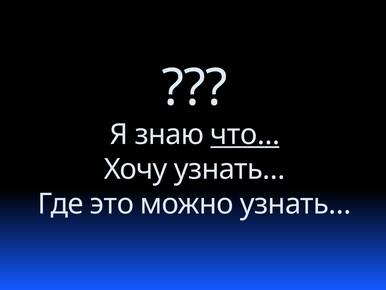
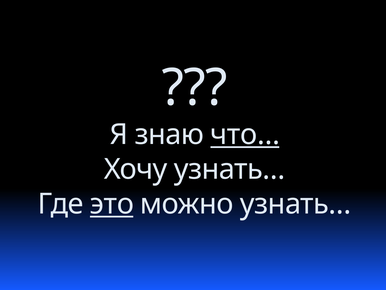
это underline: none -> present (112, 204)
